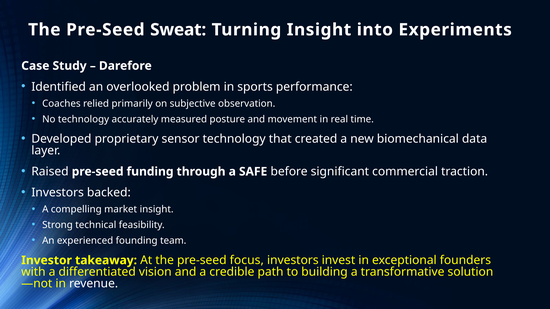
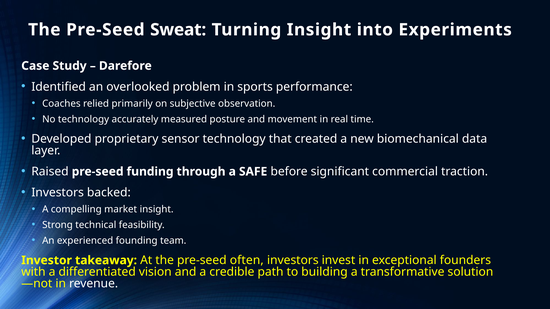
focus: focus -> often (247, 261)
